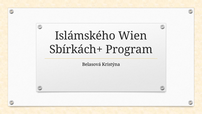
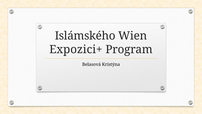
Sbírkách+: Sbírkách+ -> Expozici+ (76, 49)
